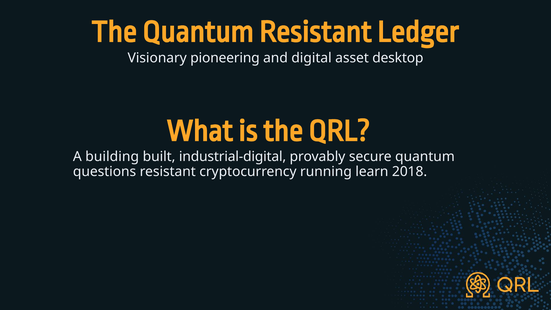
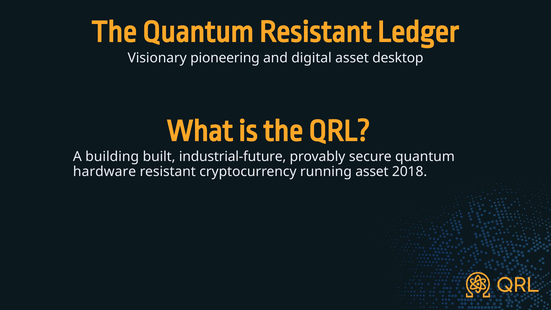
industrial-digital: industrial-digital -> industrial-future (233, 157)
questions: questions -> hardware (105, 172)
running learn: learn -> asset (372, 172)
